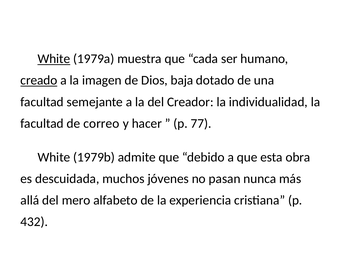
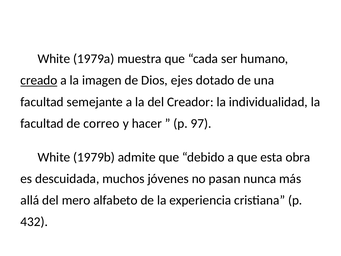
White underline: present -> none (54, 59)
baja: baja -> ejes (182, 80)
77: 77 -> 97 (201, 123)
